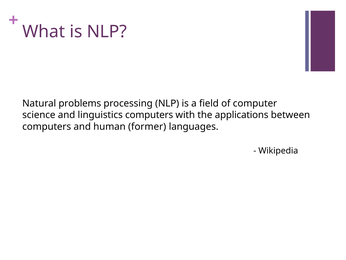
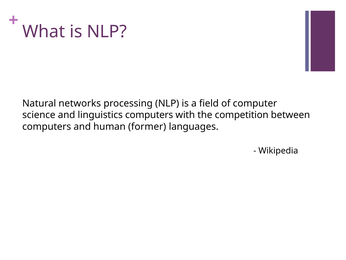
problems: problems -> networks (80, 103)
applications: applications -> competition (242, 115)
